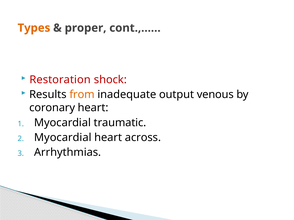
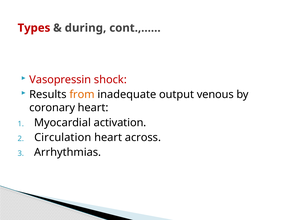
Types colour: orange -> red (34, 28)
proper: proper -> during (86, 28)
Restoration: Restoration -> Vasopressin (60, 80)
traumatic: traumatic -> activation (120, 123)
Myocardial: Myocardial -> Circulation (63, 138)
